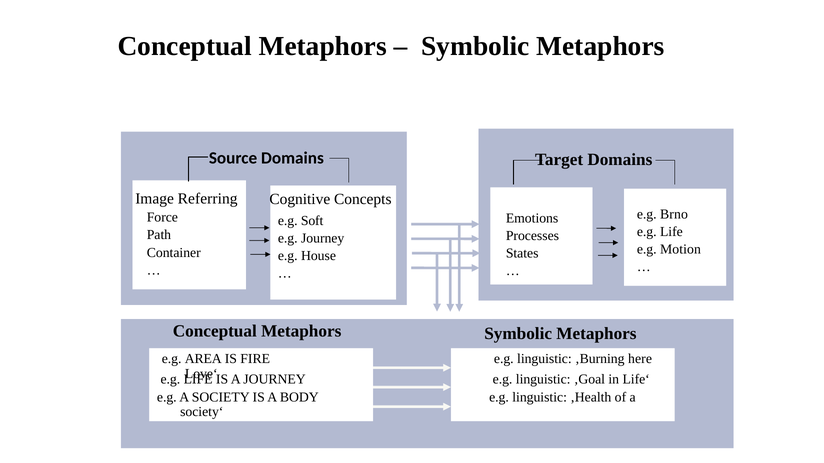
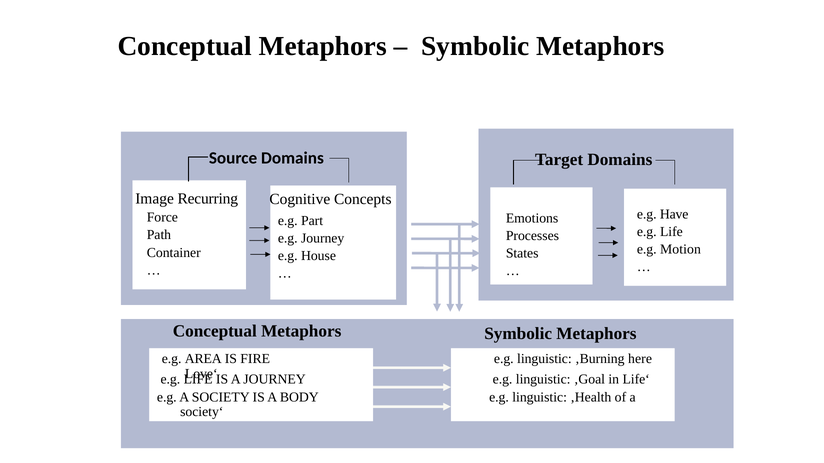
Referring: Referring -> Recurring (208, 199)
Brno: Brno -> Have (674, 214)
Soft: Soft -> Part (312, 221)
